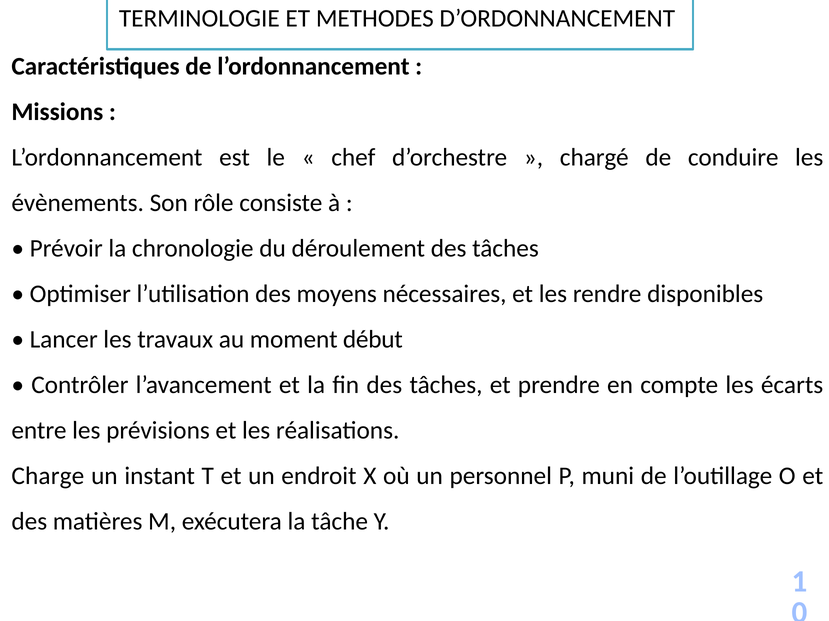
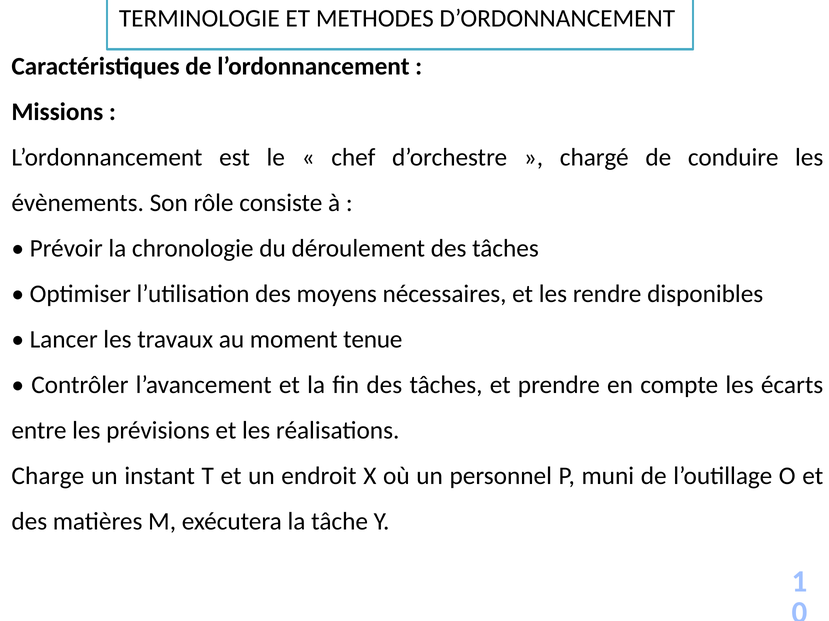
début: début -> tenue (373, 340)
